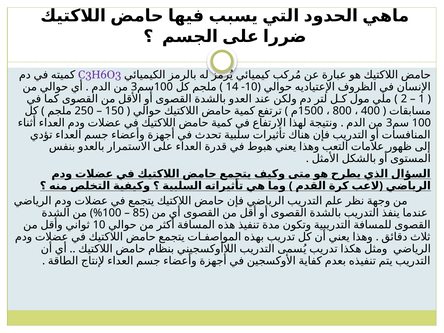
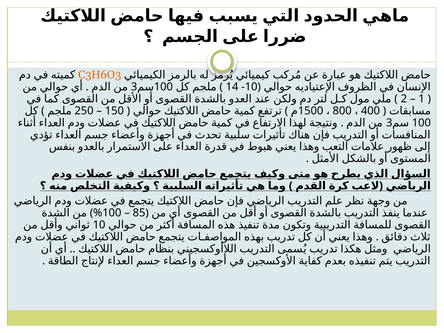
C3H6O3 colour: purple -> orange (100, 75)
